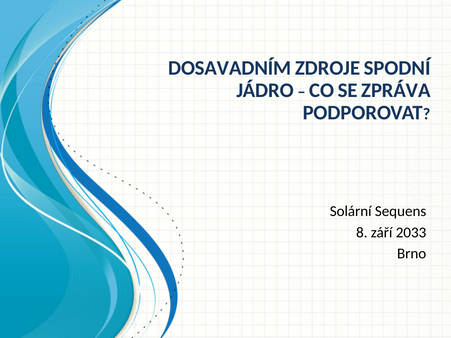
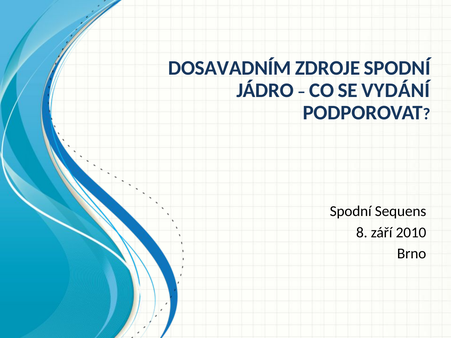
ZPRÁVA: ZPRÁVA -> VYDÁNÍ (396, 90)
Solární: Solární -> Spodní (351, 212)
2033: 2033 -> 2010 (411, 233)
